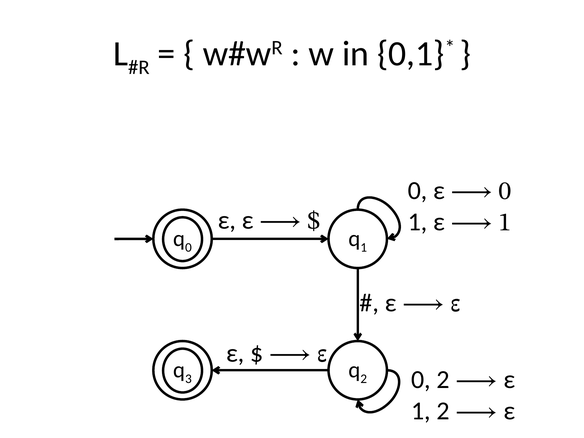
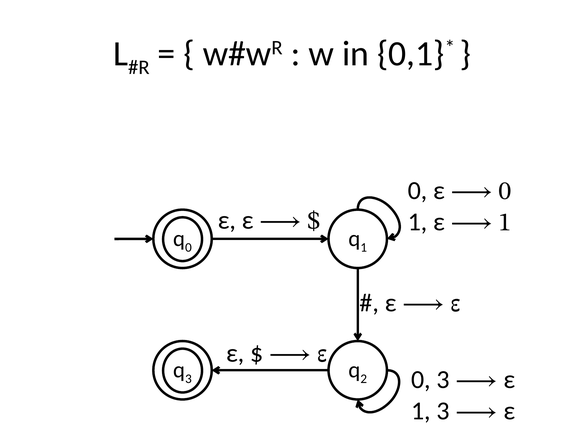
0 2: 2 -> 3 (443, 380)
1 2: 2 -> 3 (443, 411)
